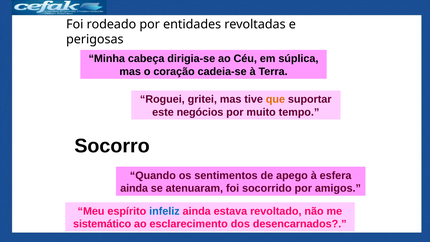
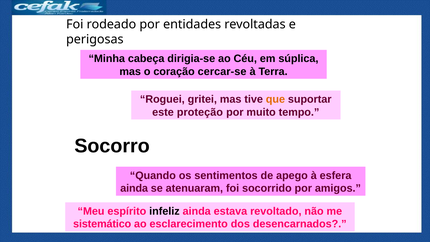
cadeia-se: cadeia-se -> cercar-se (222, 72)
negócios: negócios -> proteção (200, 112)
infeliz colour: blue -> black (164, 211)
